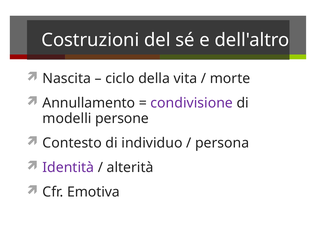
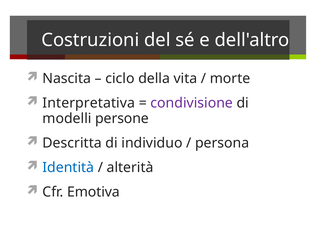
Annullamento: Annullamento -> Interpretativa (89, 103)
Contesto: Contesto -> Descritta (72, 143)
Identità colour: purple -> blue (68, 168)
